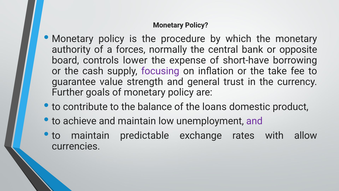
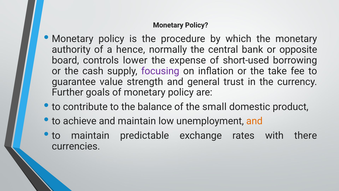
forces: forces -> hence (131, 50)
short-have: short-have -> short-used (246, 60)
loans: loans -> small (214, 107)
and colour: purple -> orange (254, 121)
allow: allow -> there (306, 135)
